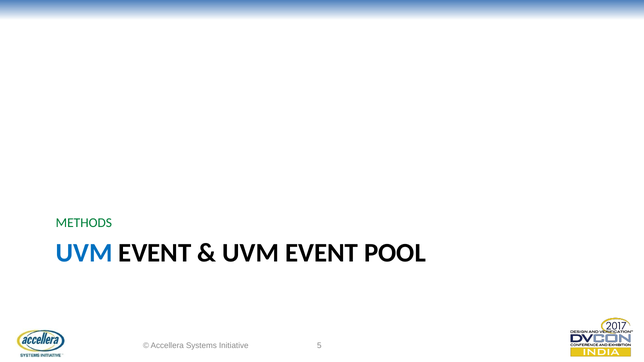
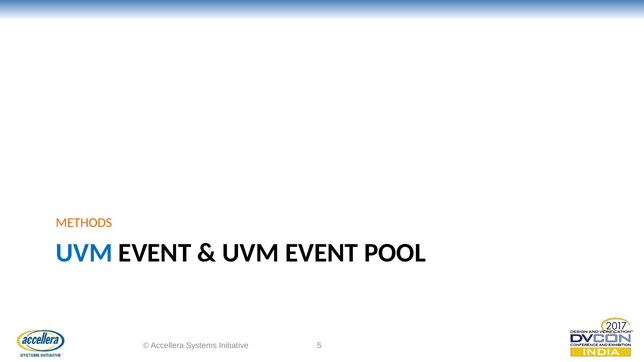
METHODS colour: green -> orange (84, 223)
